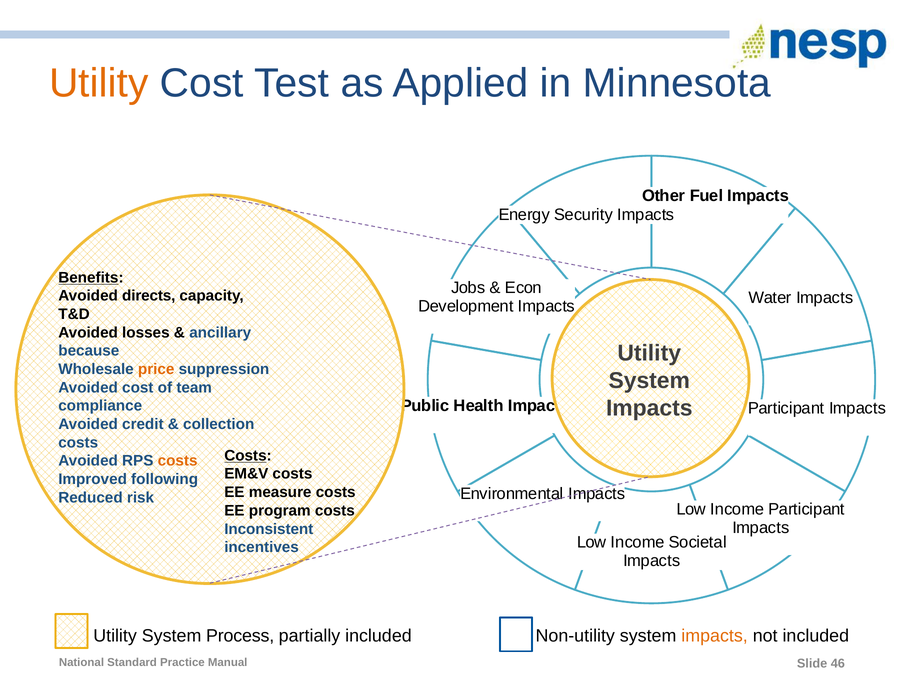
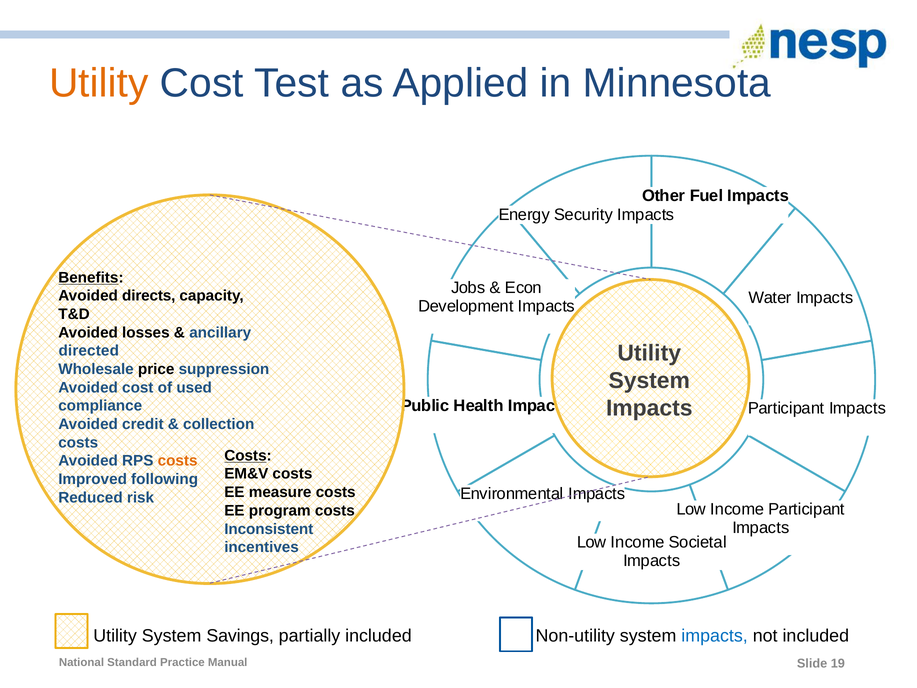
because: because -> directed (89, 351)
price colour: orange -> black (156, 369)
team: team -> used (194, 387)
Process: Process -> Savings (240, 635)
impacts colour: orange -> blue (715, 635)
46: 46 -> 19 (838, 663)
